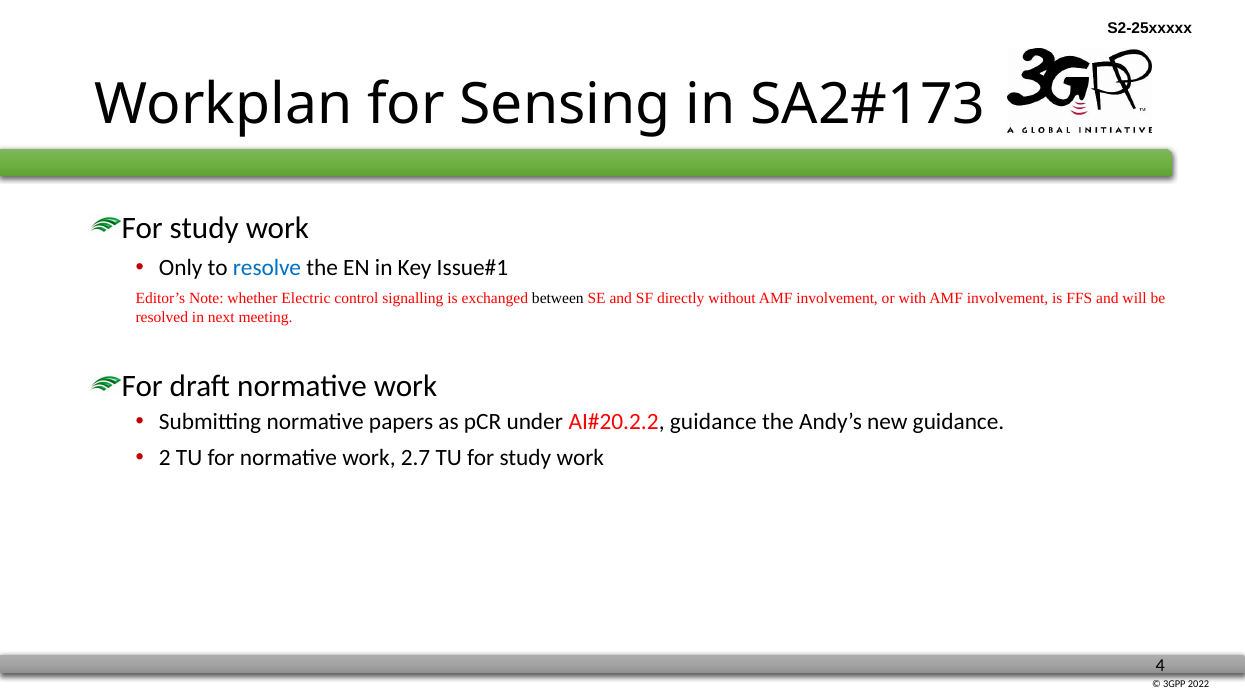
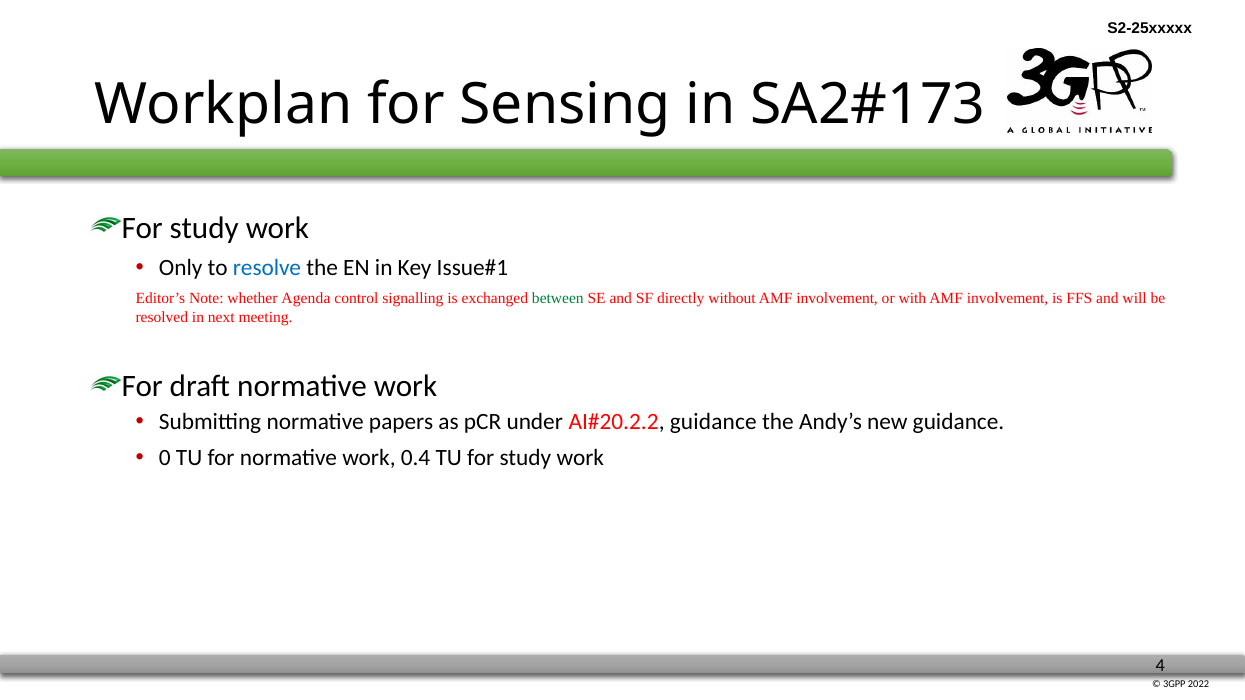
Electric: Electric -> Agenda (306, 298)
between colour: black -> green (558, 298)
2: 2 -> 0 (165, 458)
2.7: 2.7 -> 0.4 (416, 458)
